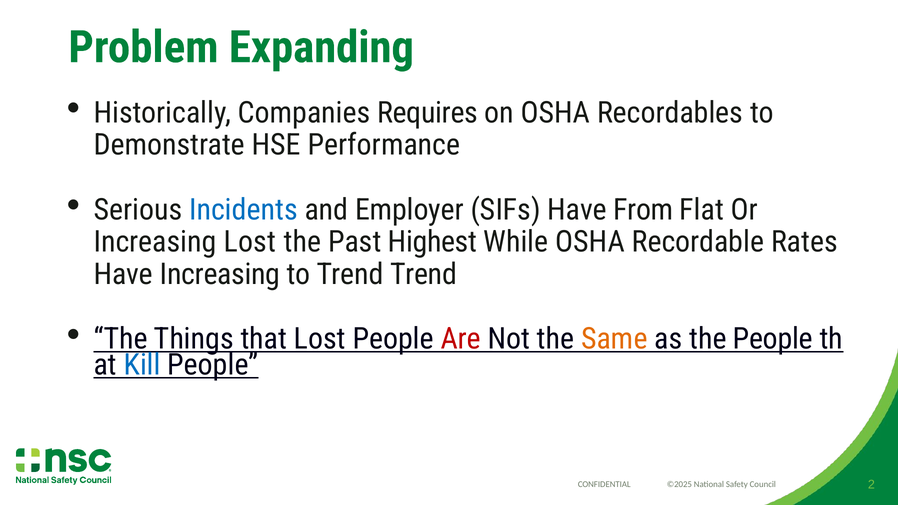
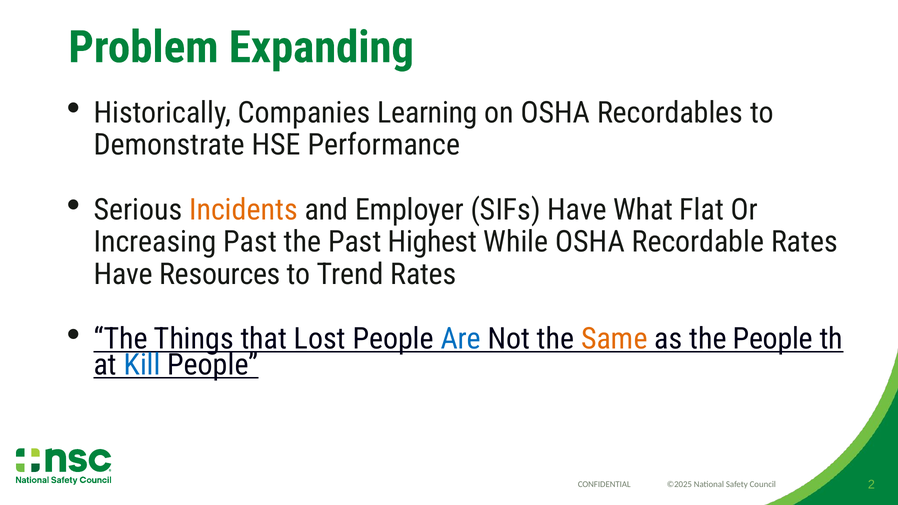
Requires: Requires -> Learning (428, 113)
Incidents colour: blue -> orange (243, 210)
From: From -> What (643, 210)
Increasing Lost: Lost -> Past (250, 242)
Have Increasing: Increasing -> Resources (220, 274)
Trend Trend: Trend -> Rates (423, 274)
Are colour: red -> blue (461, 339)
